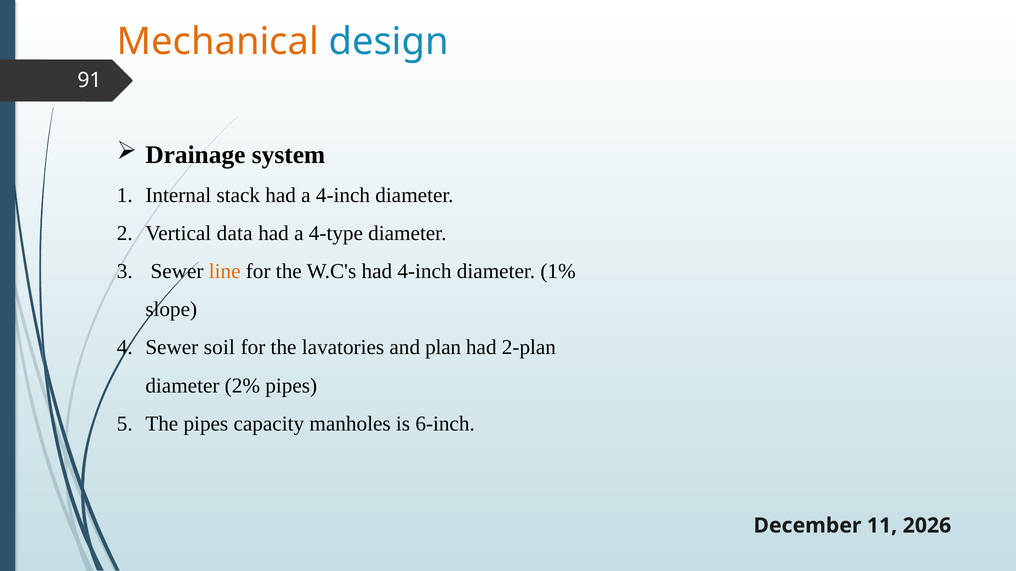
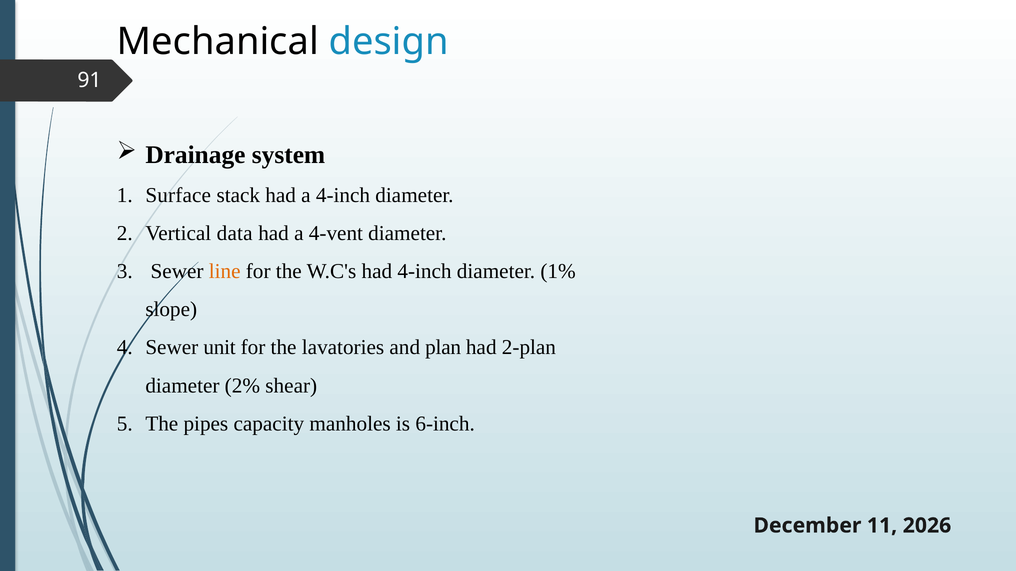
Mechanical colour: orange -> black (218, 42)
Internal: Internal -> Surface (178, 195)
4-type: 4-type -> 4-vent (336, 233)
soil: soil -> unit (220, 348)
2% pipes: pipes -> shear (291, 386)
